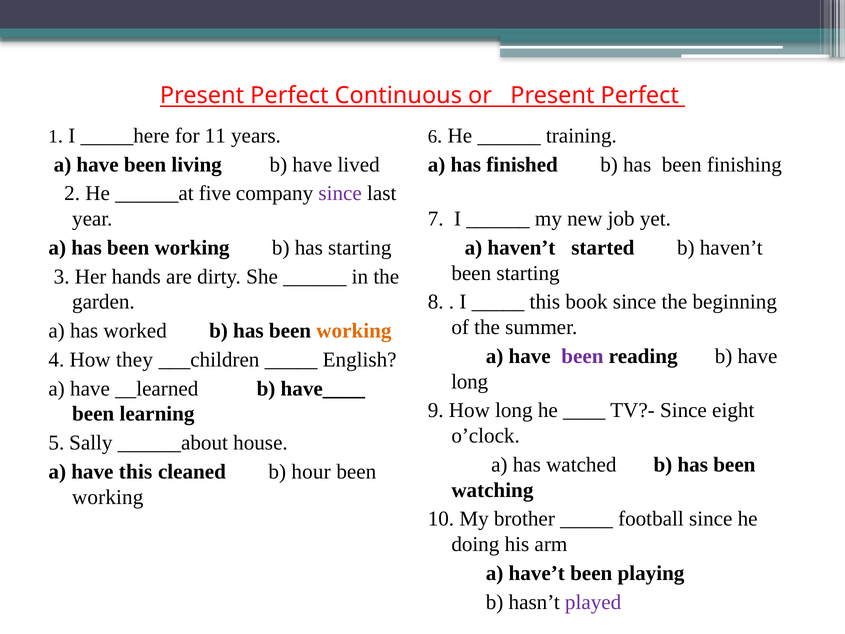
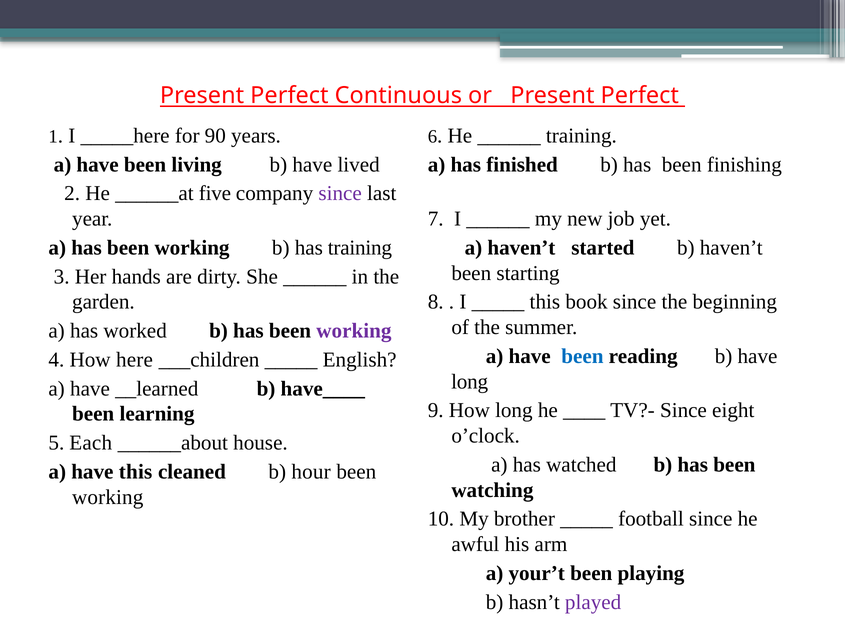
11: 11 -> 90 (215, 136)
has starting: starting -> training (360, 248)
working colour: orange -> purple (354, 331)
been colour: purple -> blue (582, 356)
they: they -> here (135, 360)
Sally: Sally -> Each (91, 443)
doing: doing -> awful (475, 544)
have’t: have’t -> your’t (537, 573)
